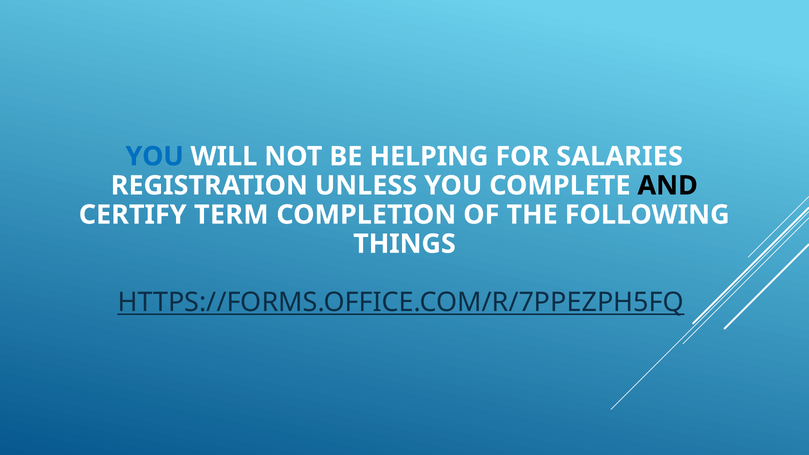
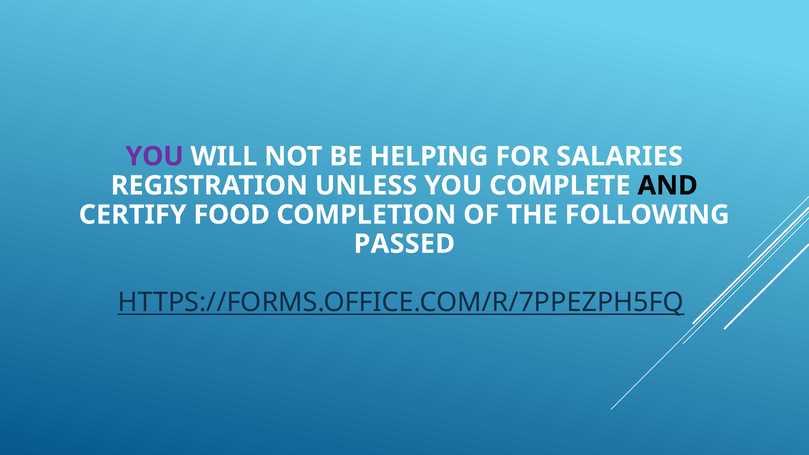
YOU colour: blue -> purple (155, 156)
TERM: TERM -> FOOD (232, 215)
THINGS: THINGS -> PASSED (404, 244)
